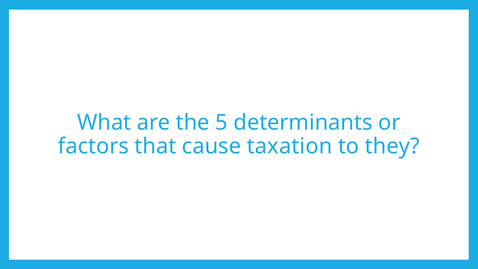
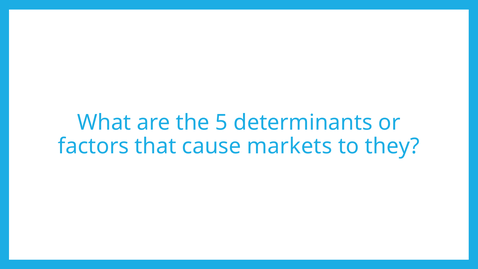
taxation: taxation -> markets (290, 146)
